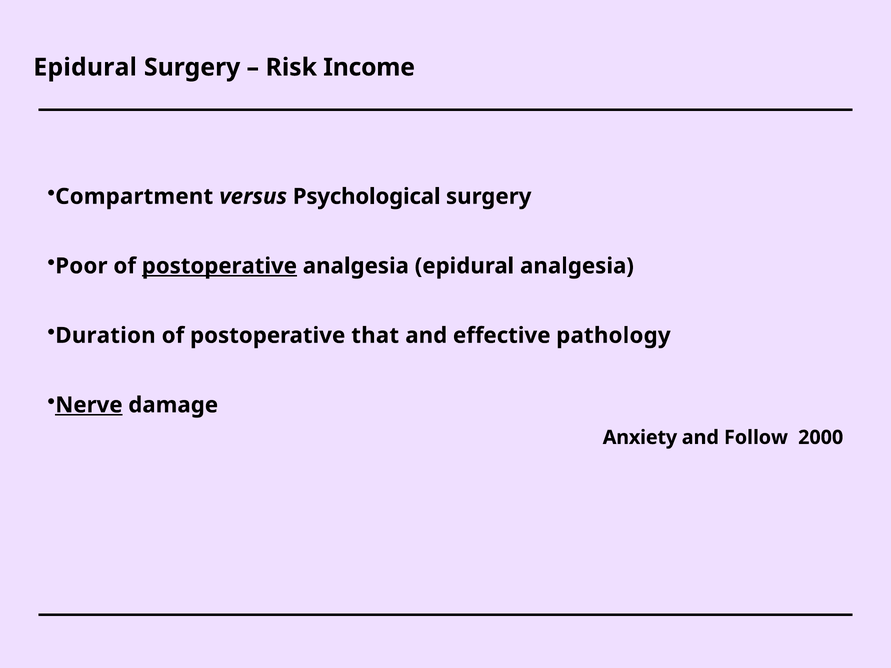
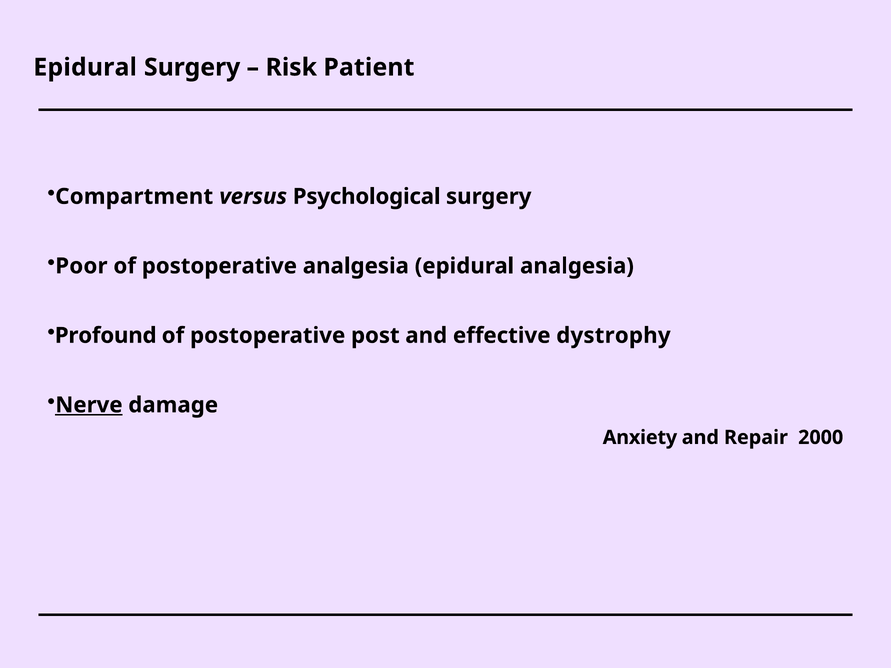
Income: Income -> Patient (369, 67)
postoperative underline: present -> none (219, 266)
Duration: Duration -> Profound (106, 336)
that: that -> post (375, 336)
pathology: pathology -> dystrophy (613, 336)
Follow: Follow -> Repair (756, 438)
